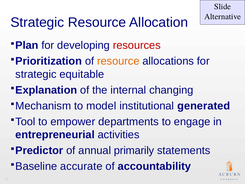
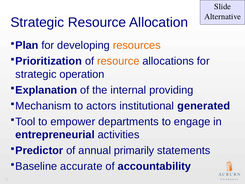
resources colour: red -> orange (137, 45)
equitable: equitable -> operation (82, 74)
changing: changing -> providing (171, 90)
model: model -> actors (101, 106)
